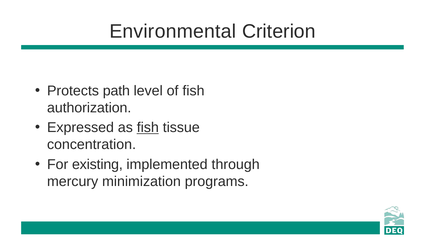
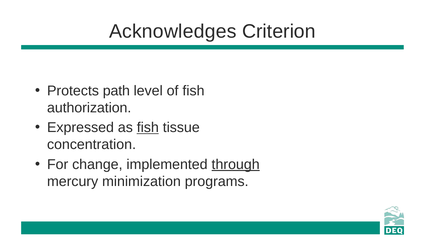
Environmental: Environmental -> Acknowledges (173, 31)
existing: existing -> change (97, 164)
through underline: none -> present (236, 164)
